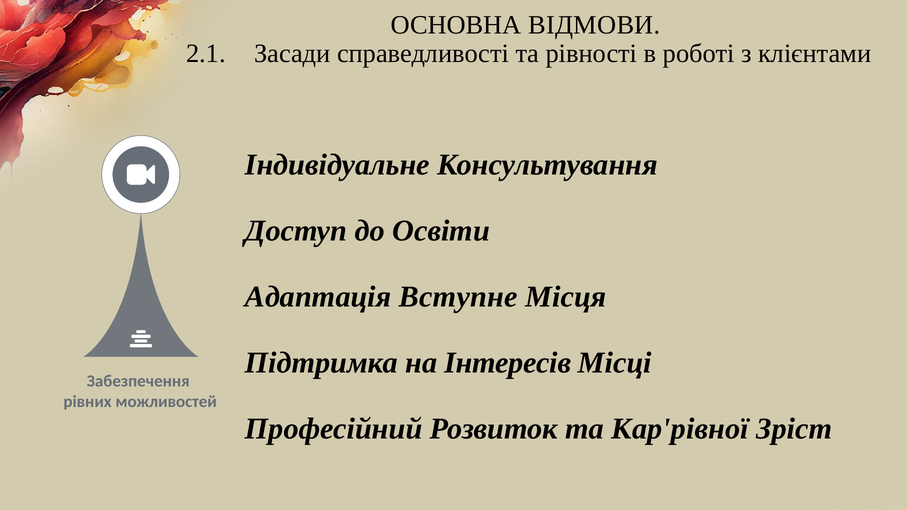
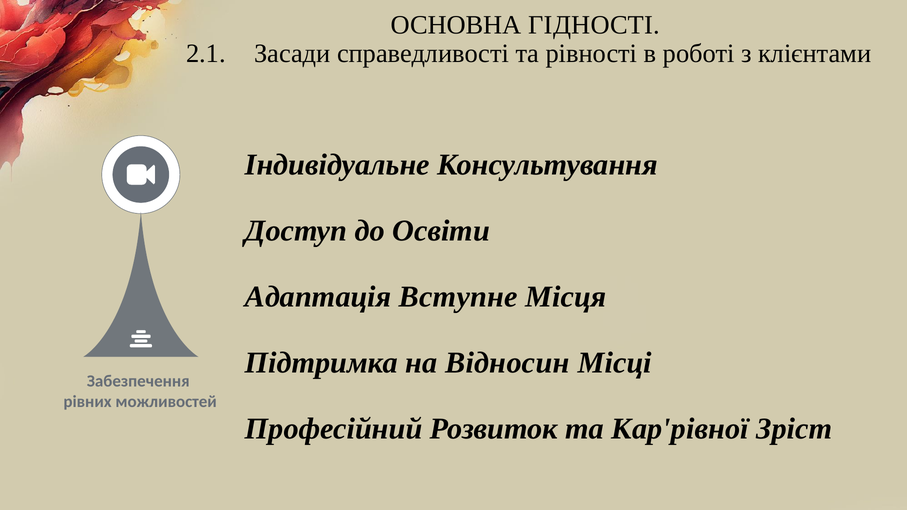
ВІДМОВИ: ВІДМОВИ -> ГІДНОСТІ (594, 25)
Інтересів: Інтересів -> Відносин (507, 363)
